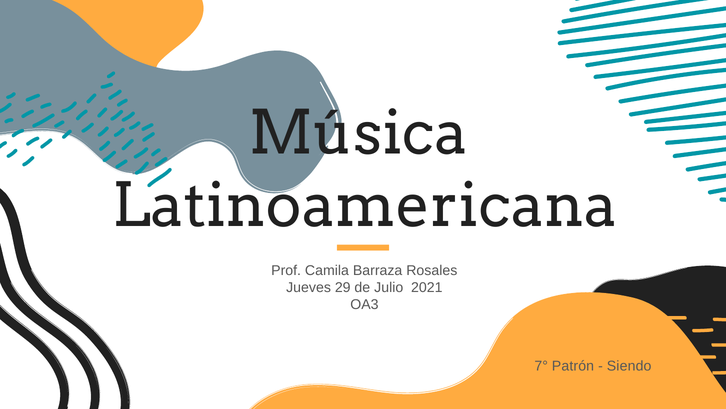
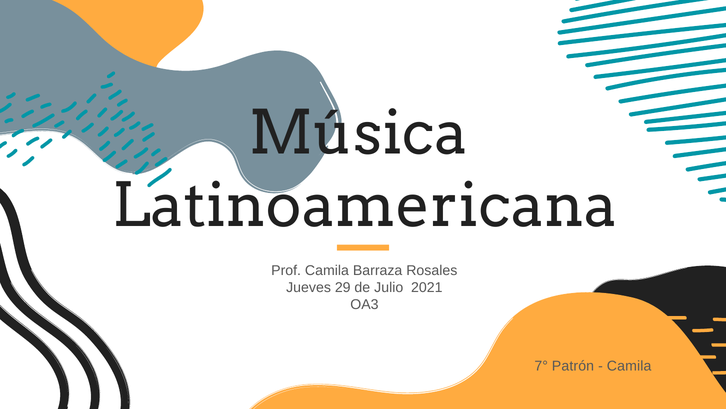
Siendo: Siendo -> Camila (629, 366)
